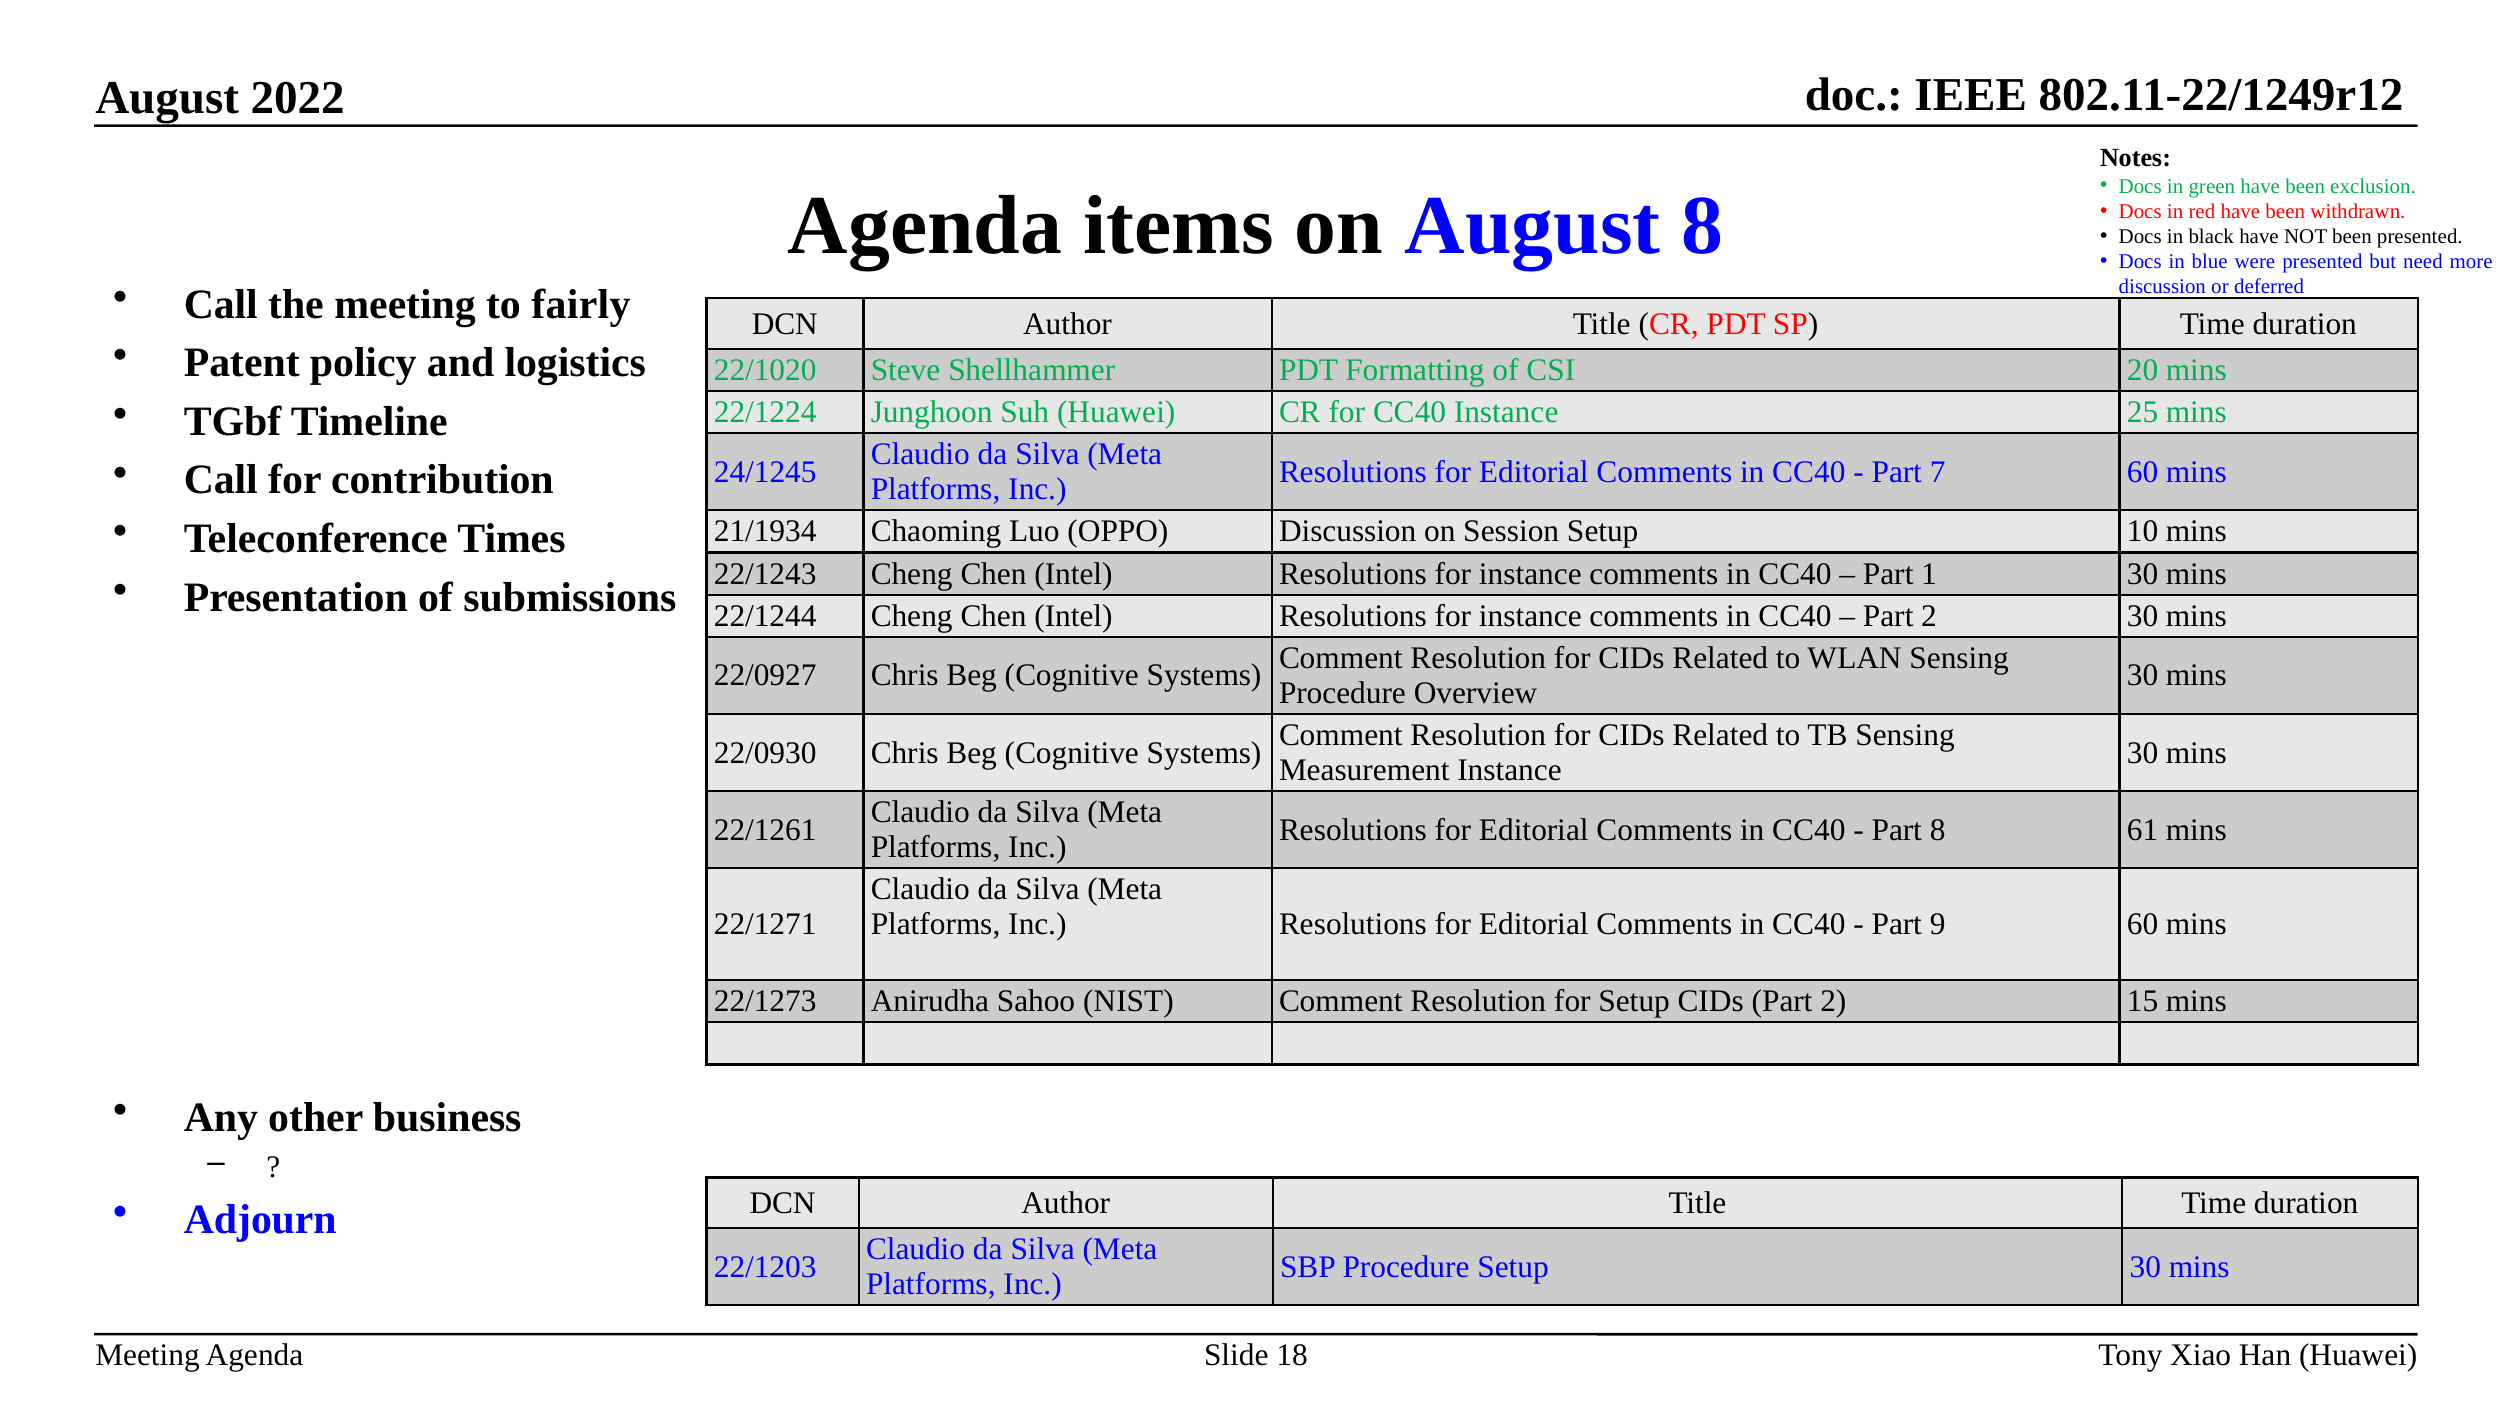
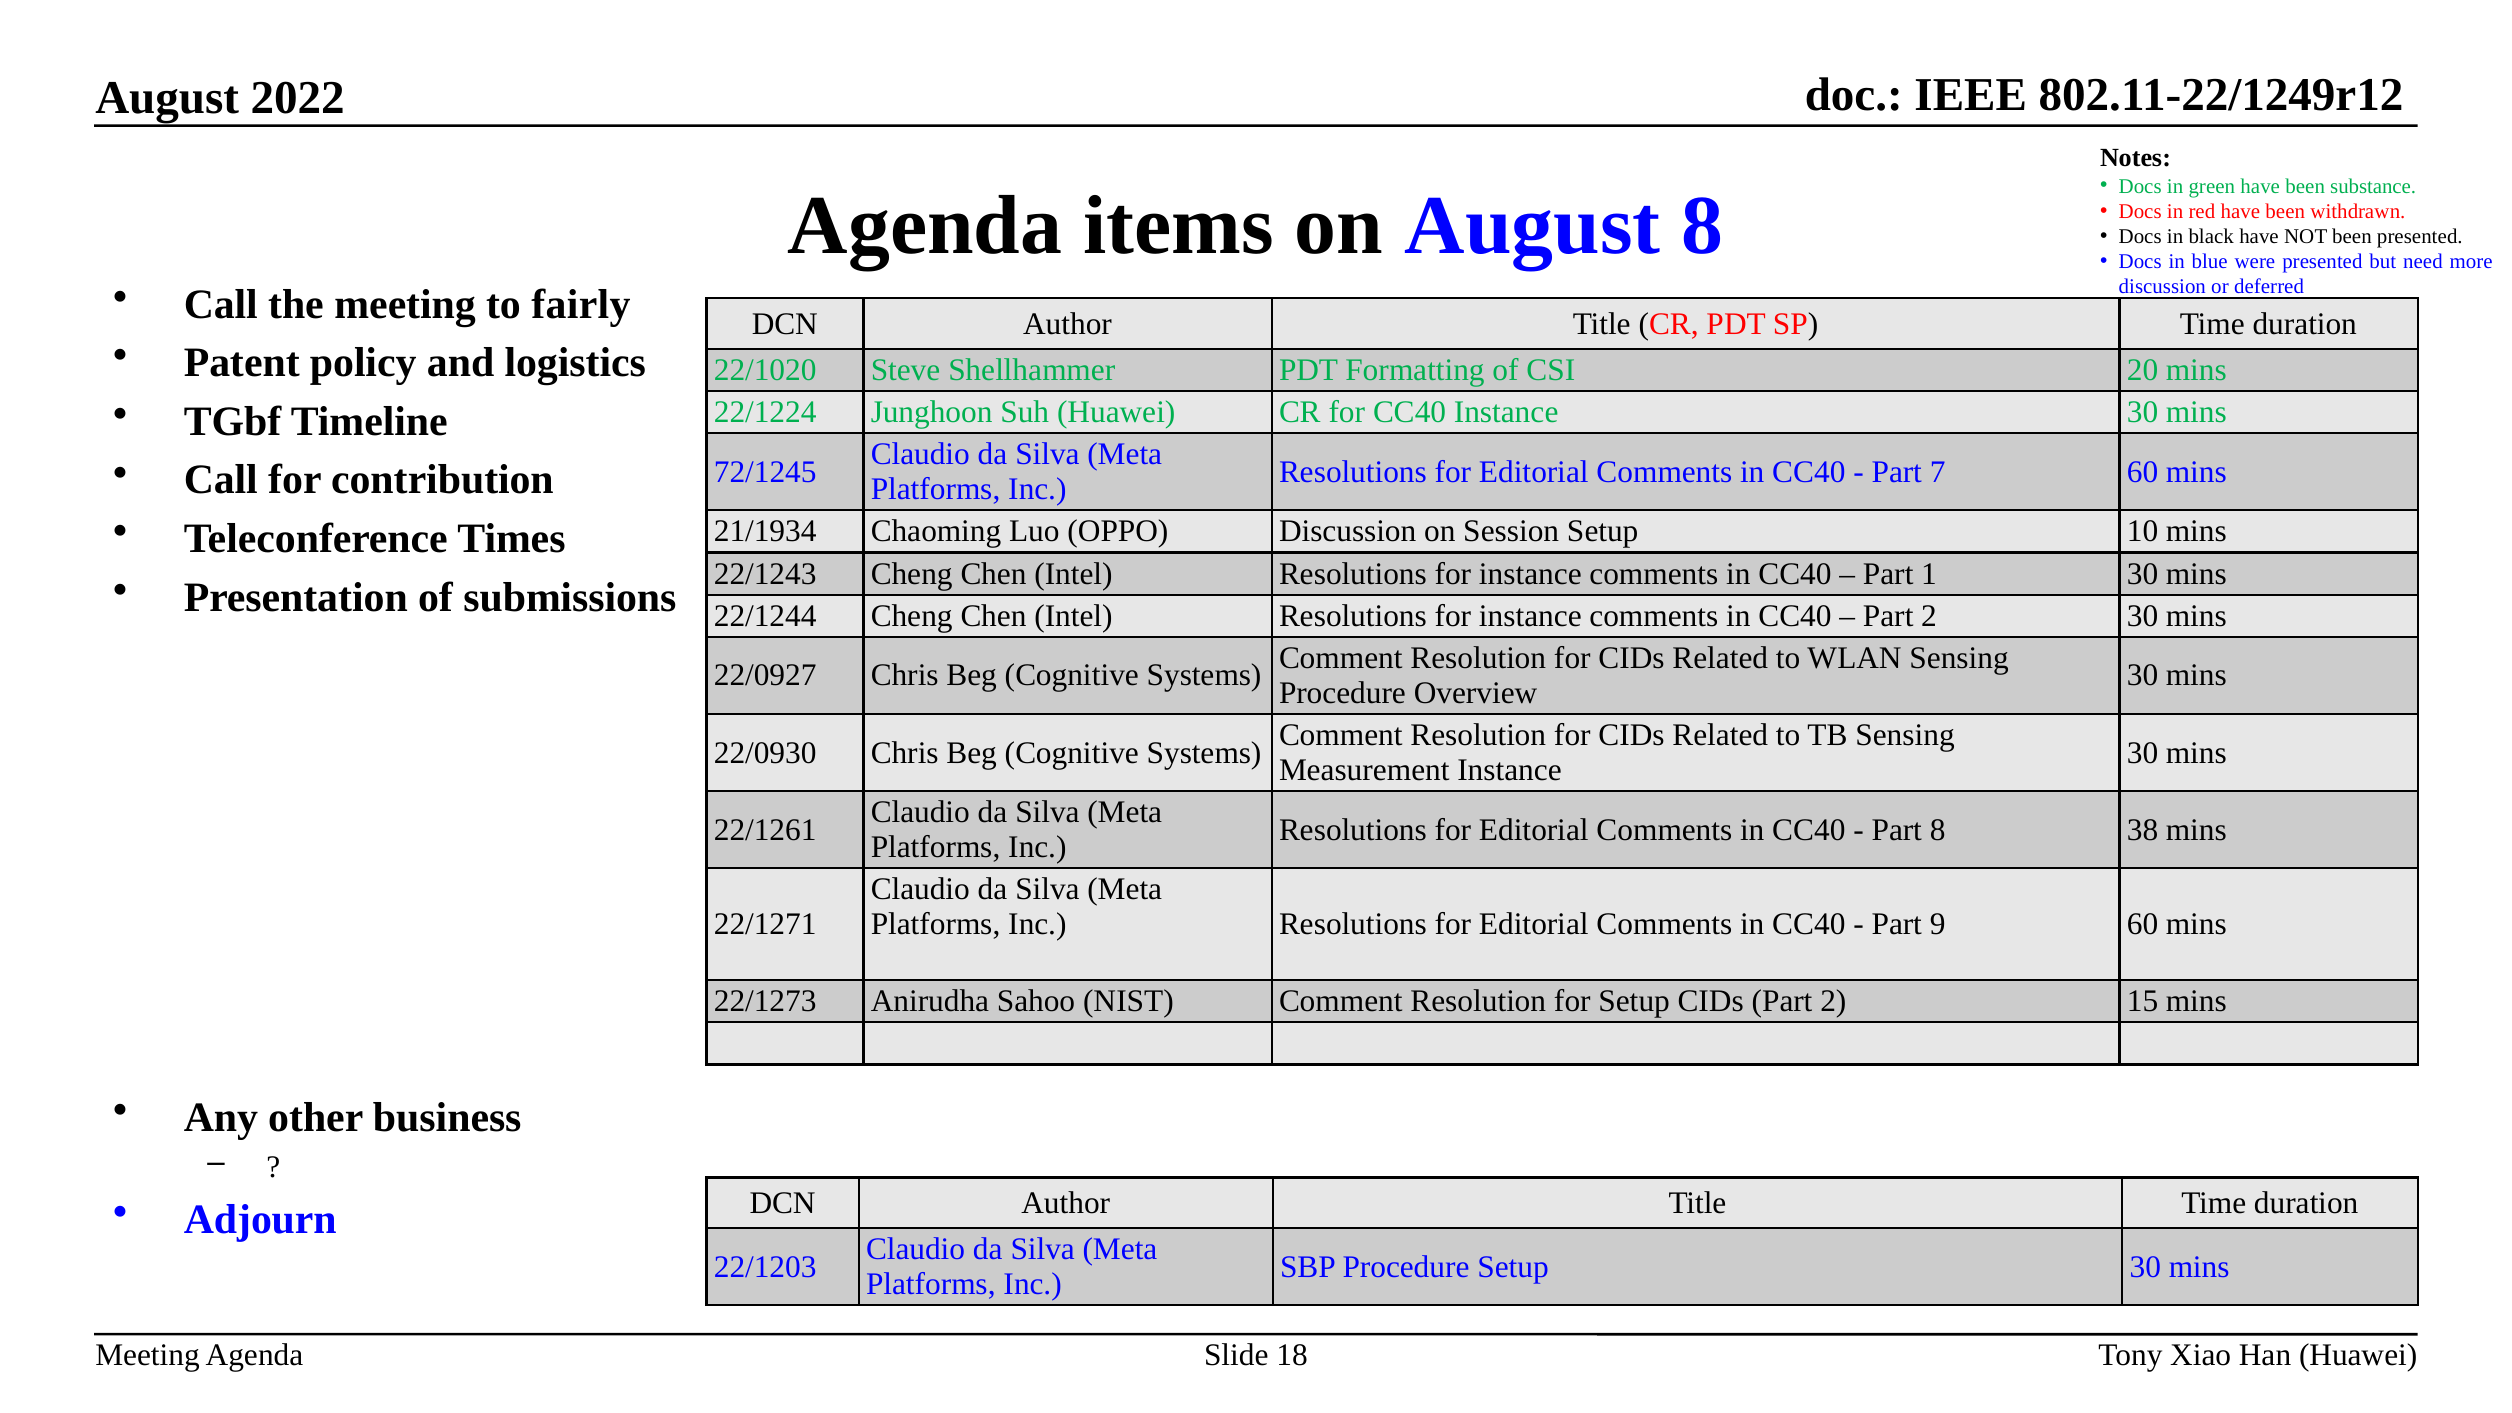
exclusion: exclusion -> substance (2373, 186)
CC40 Instance 25: 25 -> 30 (2143, 412)
24/1245: 24/1245 -> 72/1245 (765, 472)
61: 61 -> 38 (2143, 830)
